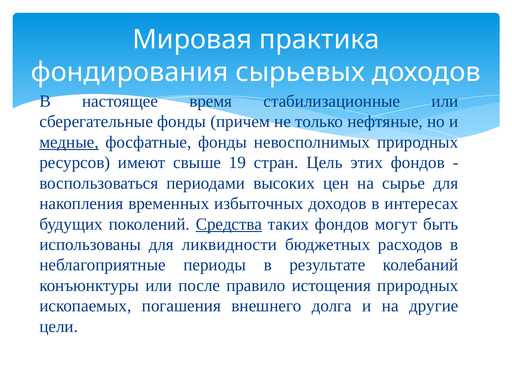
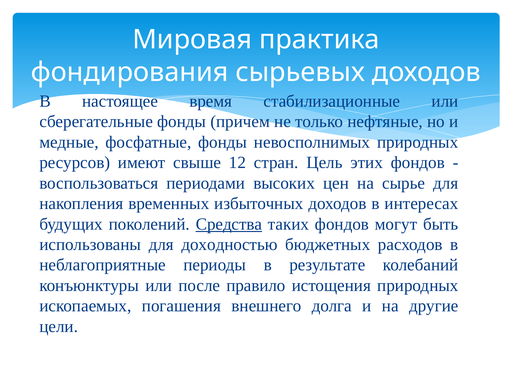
медные underline: present -> none (69, 142)
19: 19 -> 12 (237, 163)
ликвидности: ликвидности -> доходностью (230, 245)
